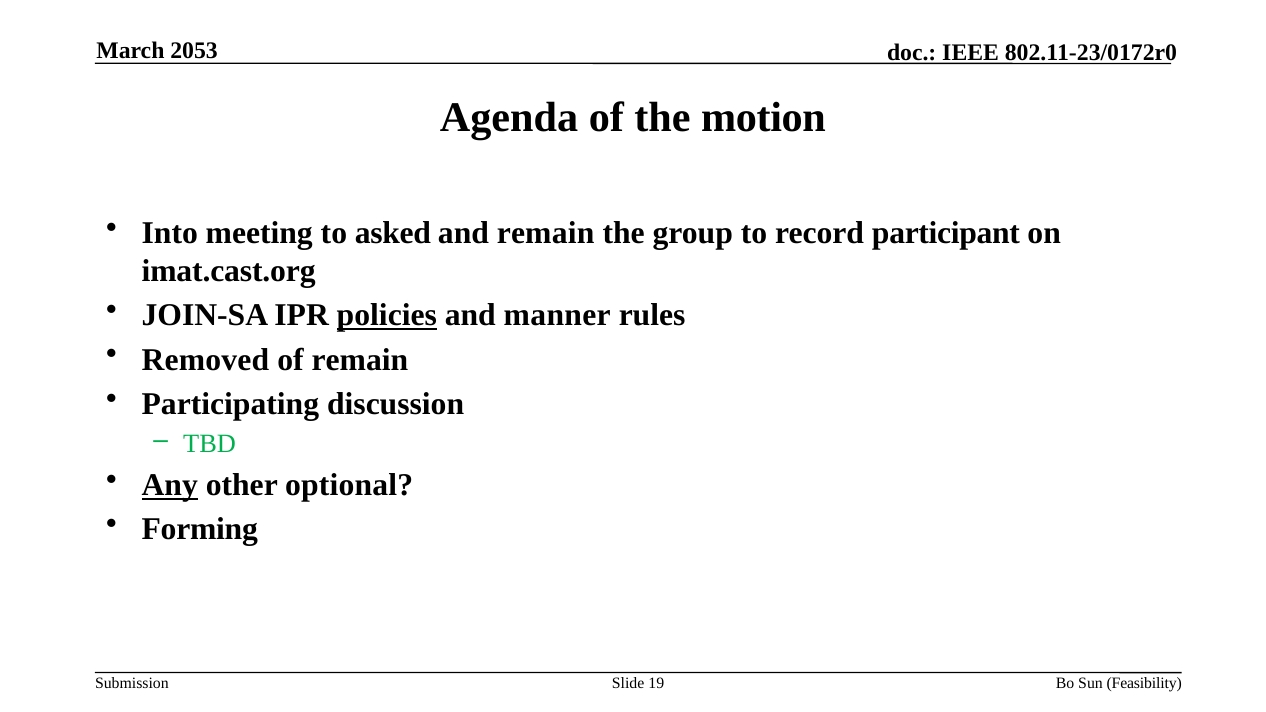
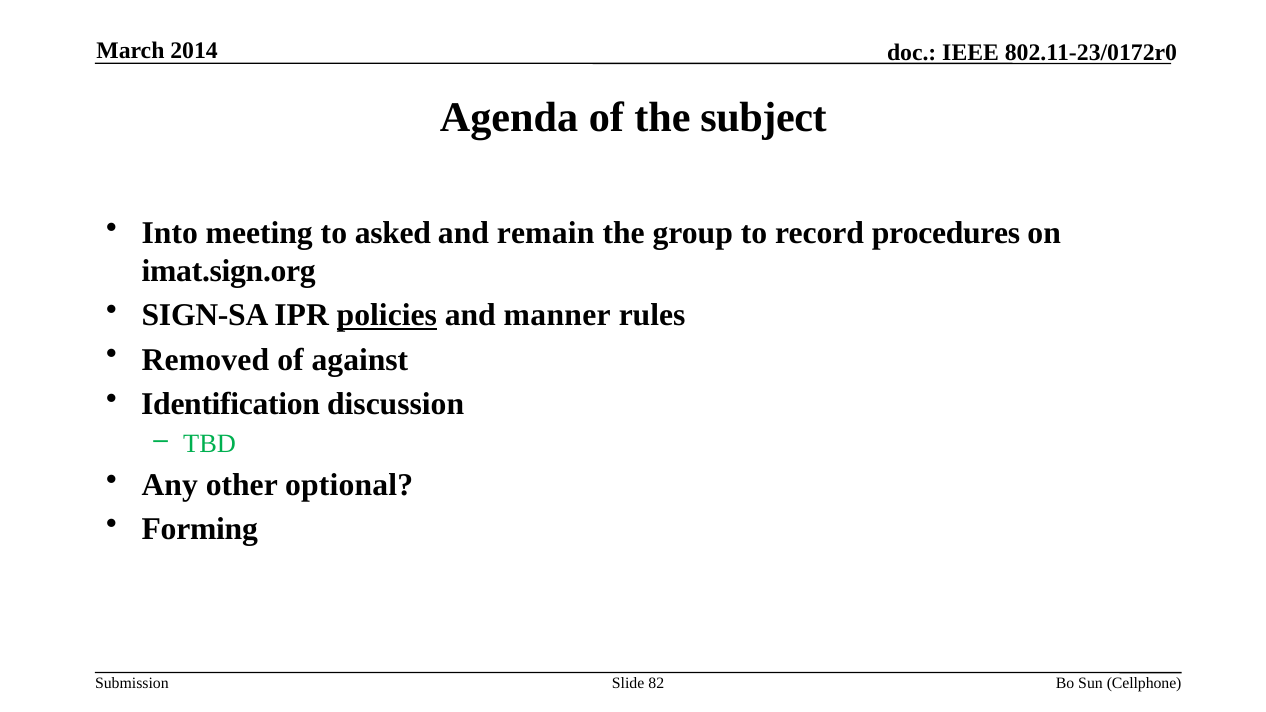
2053: 2053 -> 2014 (194, 50)
motion: motion -> subject (763, 117)
participant: participant -> procedures (946, 233)
imat.cast.org: imat.cast.org -> imat.sign.org (229, 271)
JOIN-SA: JOIN-SA -> SIGN-SA (205, 315)
of remain: remain -> against (360, 360)
Participating: Participating -> Identification (231, 404)
Any underline: present -> none (170, 485)
19: 19 -> 82 (656, 683)
Feasibility: Feasibility -> Cellphone (1144, 683)
